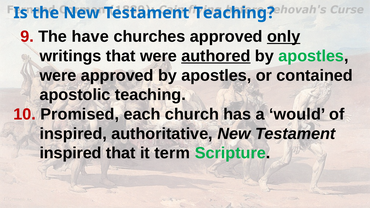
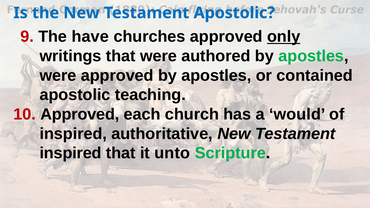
Testament Teaching: Teaching -> Apostolic (234, 13)
authored underline: present -> none (216, 56)
10 Promised: Promised -> Approved (80, 114)
term: term -> unto (172, 153)
